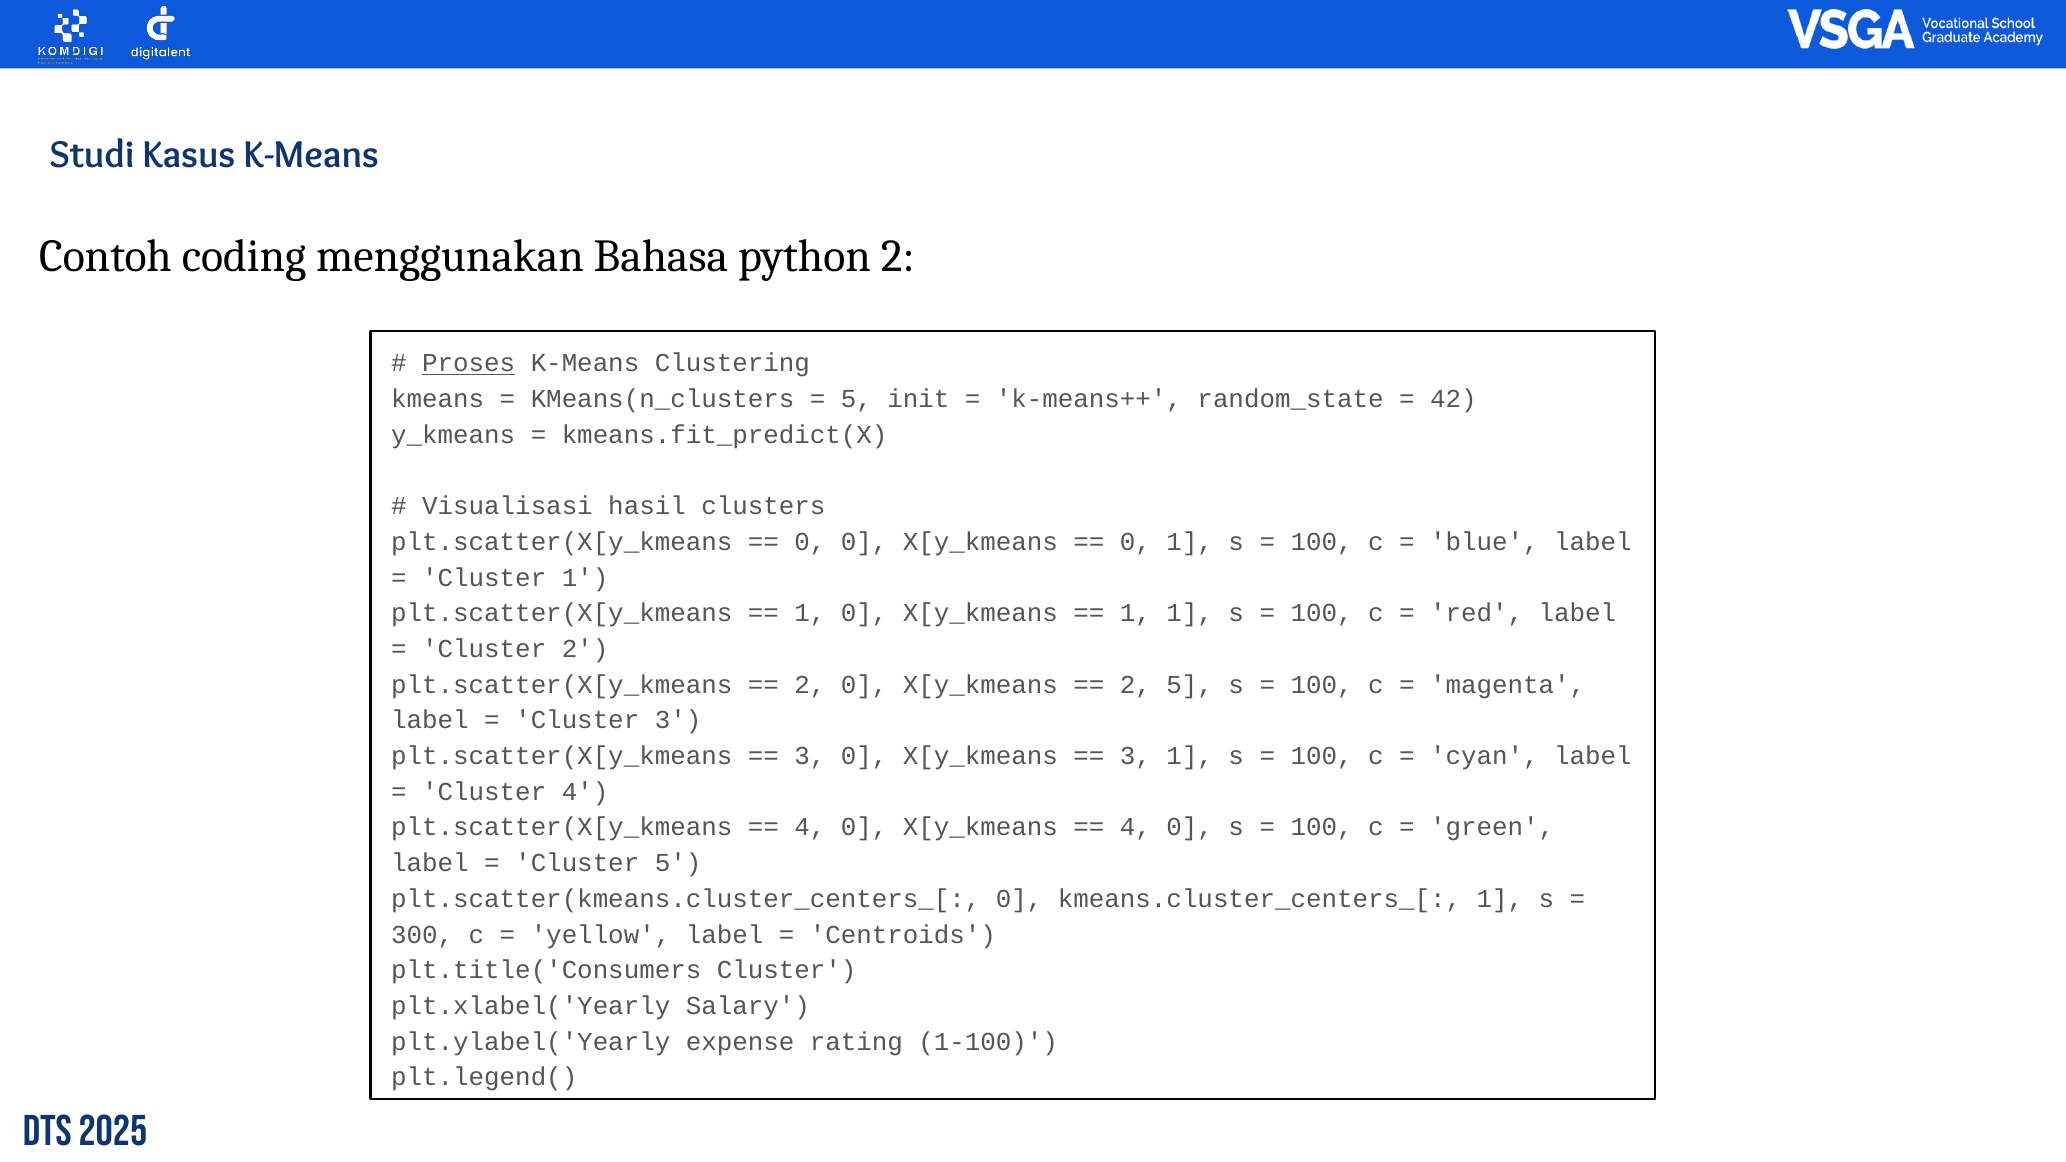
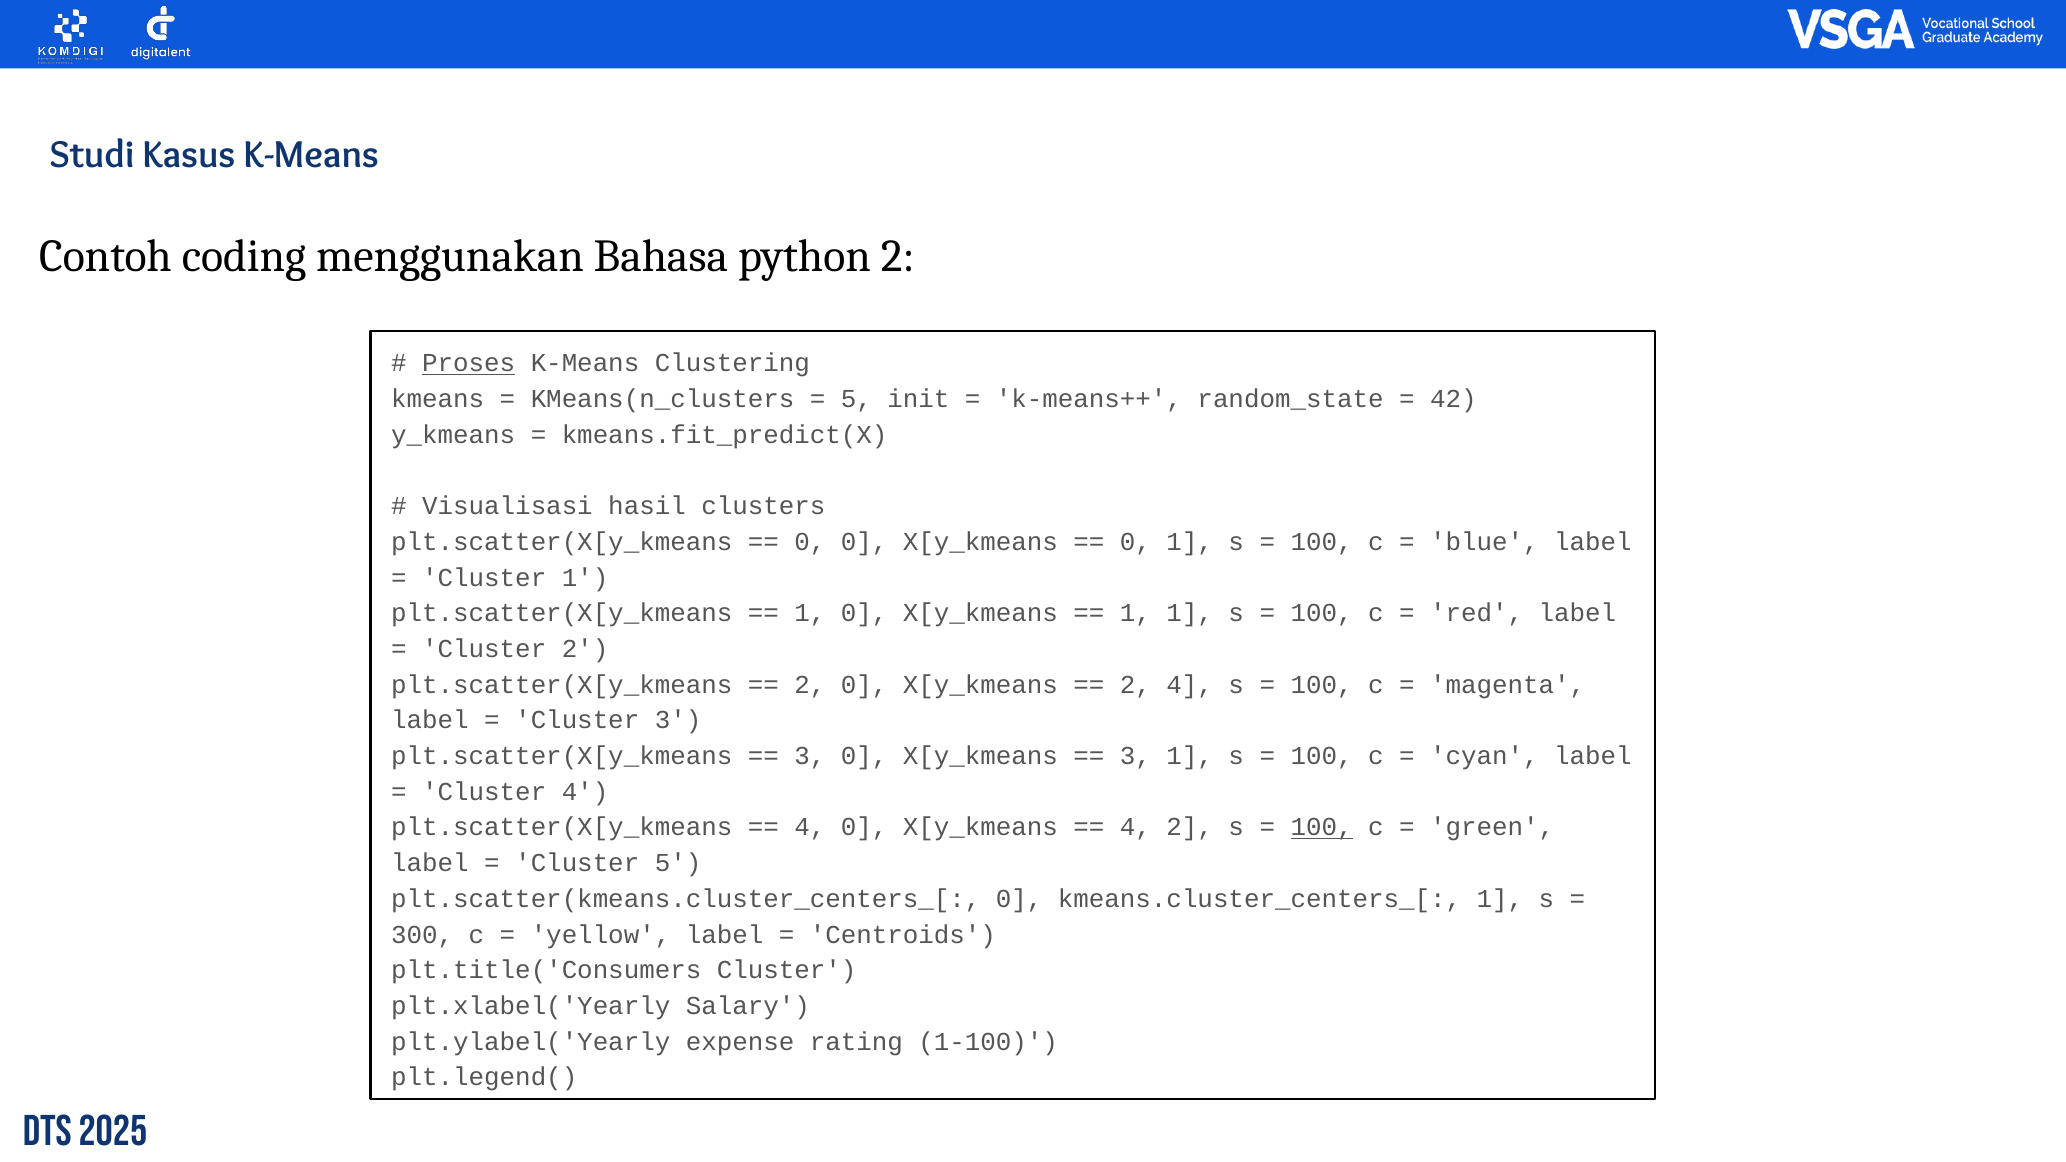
2 5: 5 -> 4 (1190, 685)
0: 0 -> 2 (1190, 828)
100 underline: none -> present (1322, 828)
